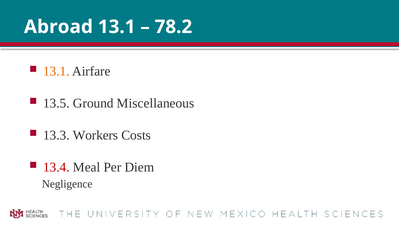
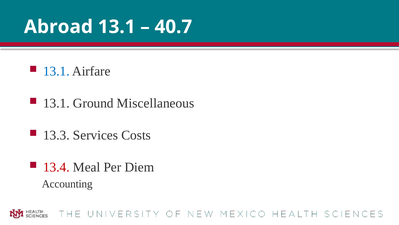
78.2: 78.2 -> 40.7 (173, 27)
13.1 colour: orange -> blue (56, 71)
13.5: 13.5 -> 13.1 (56, 103)
Workers: Workers -> Services (96, 135)
Negligence: Negligence -> Accounting (67, 183)
